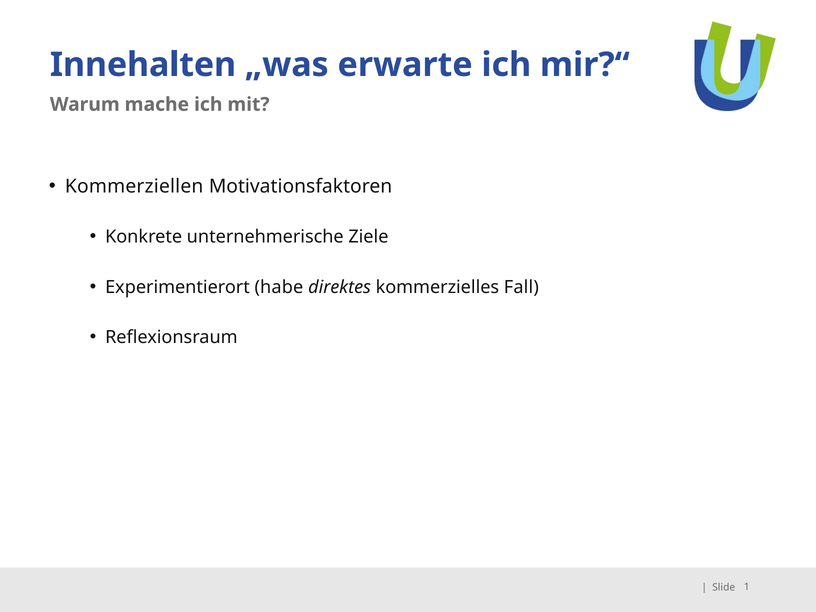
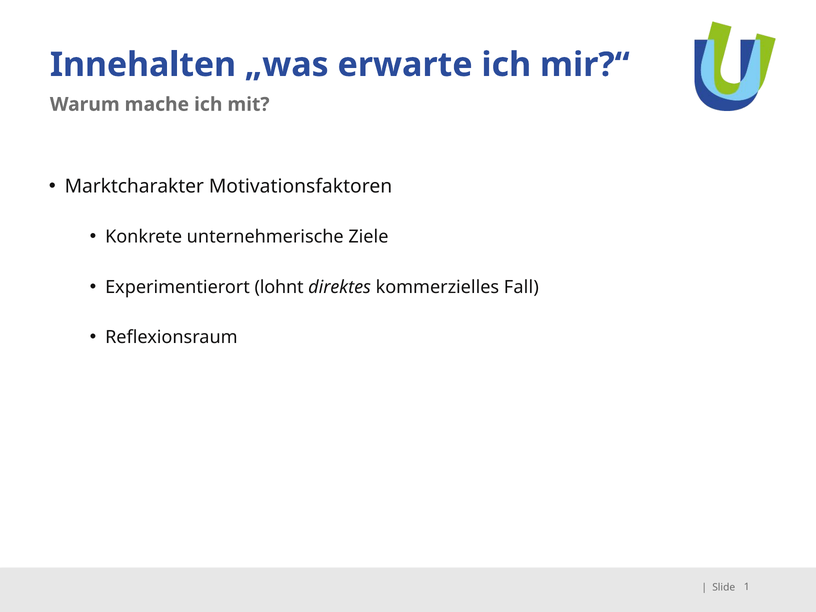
Kommerziellen: Kommerziellen -> Marktcharakter (134, 186)
habe: habe -> lohnt (279, 287)
